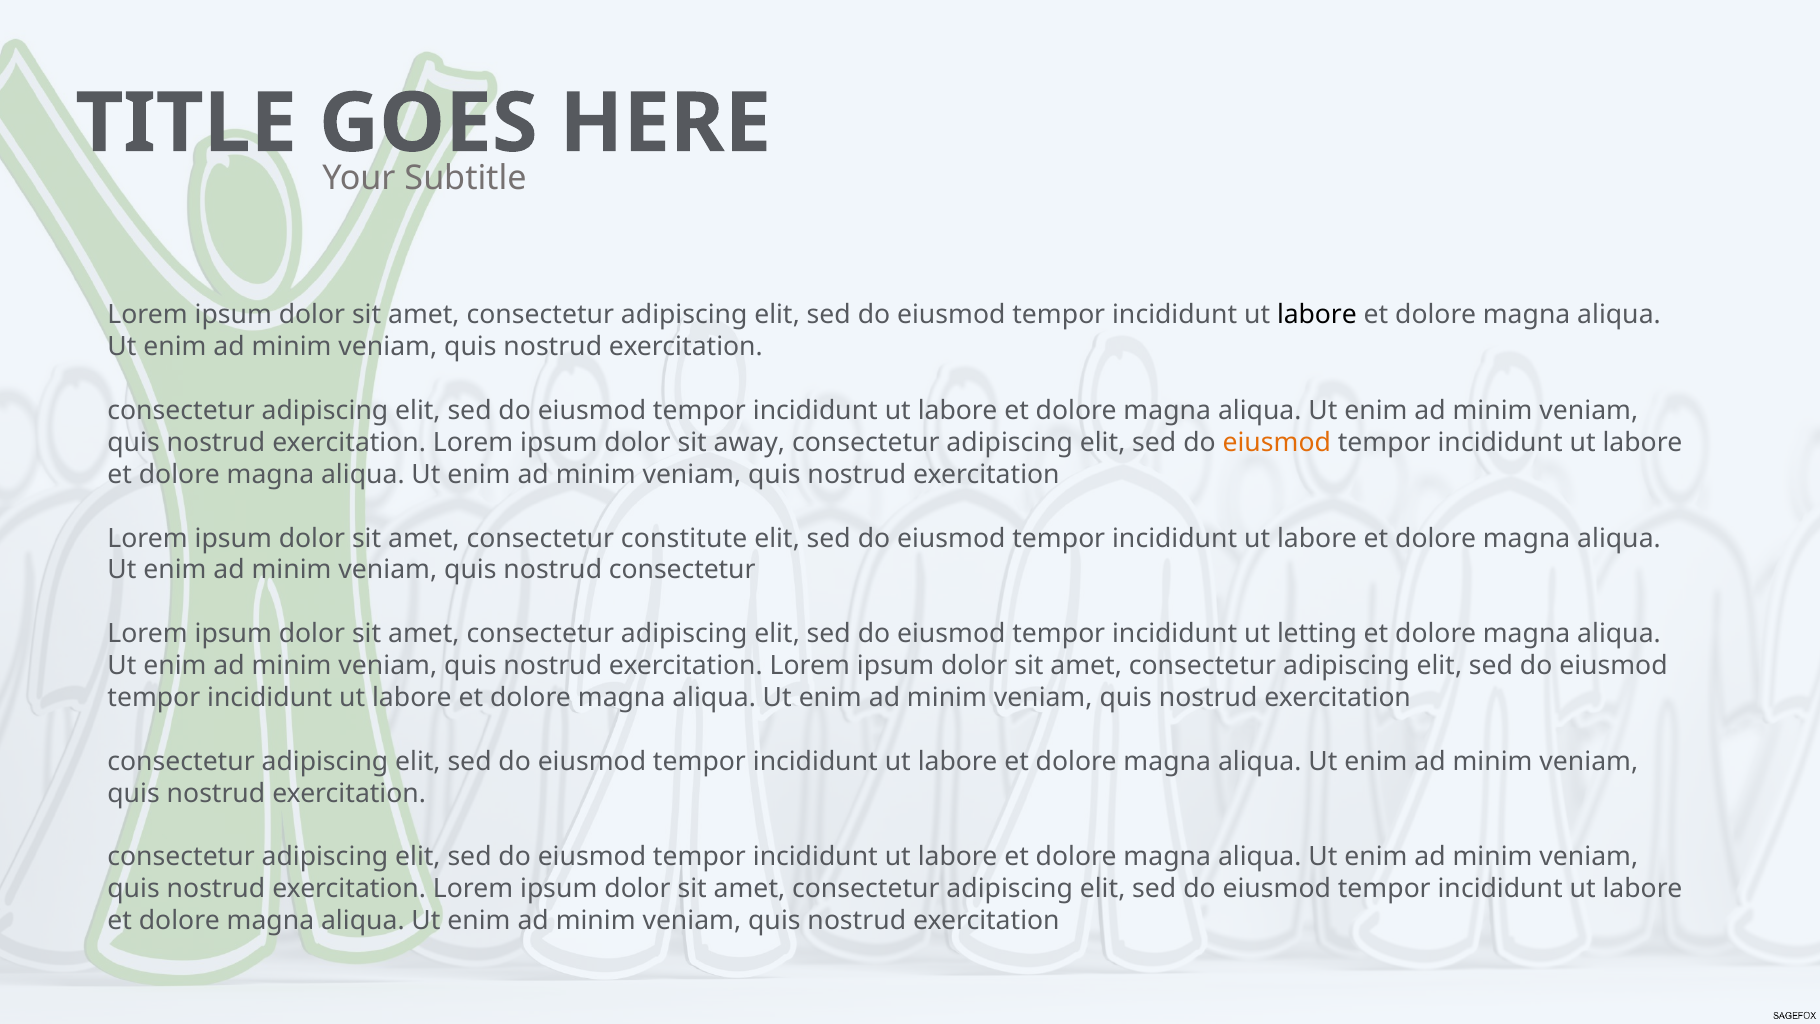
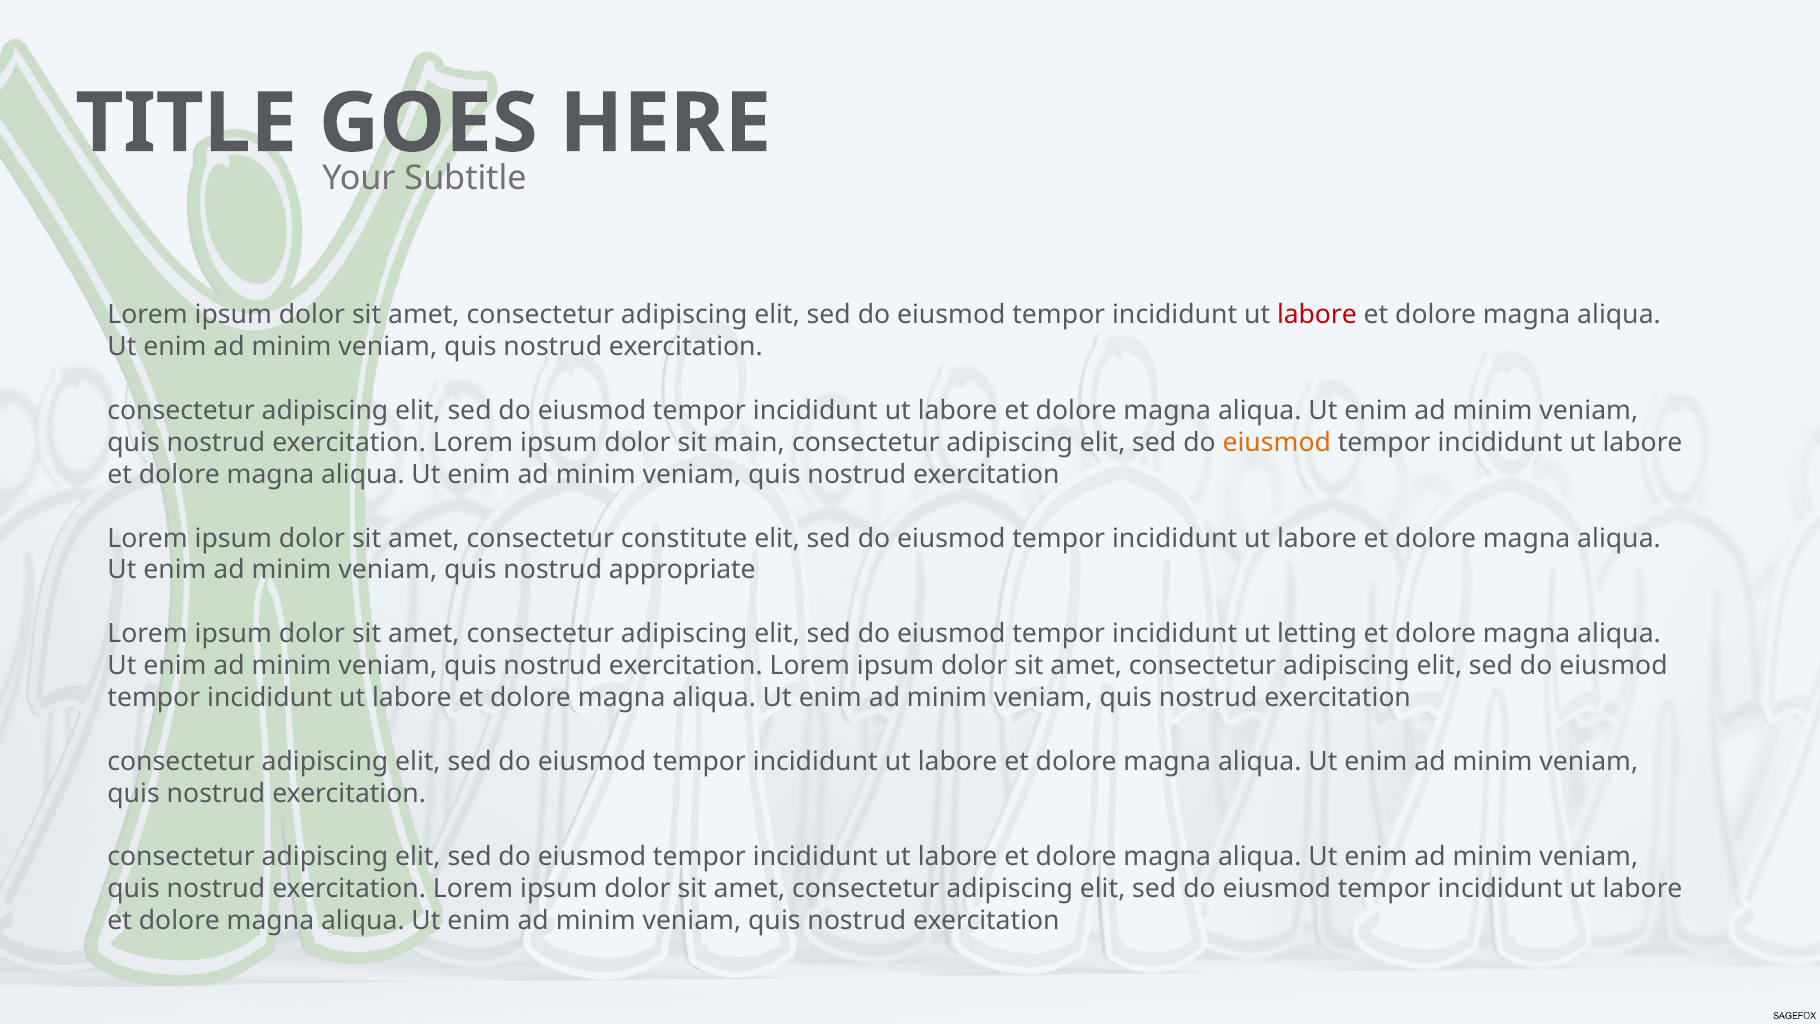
labore colour: black -> red (1317, 315)
away: away -> main (749, 443)
nostrud consectetur: consectetur -> appropriate (682, 570)
